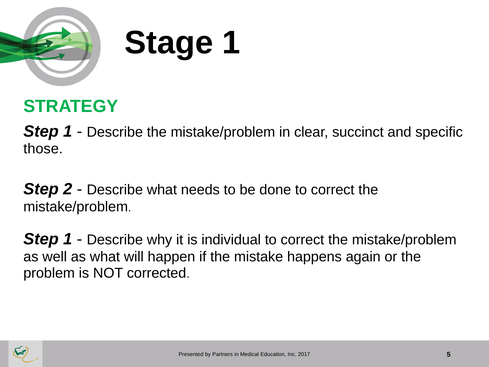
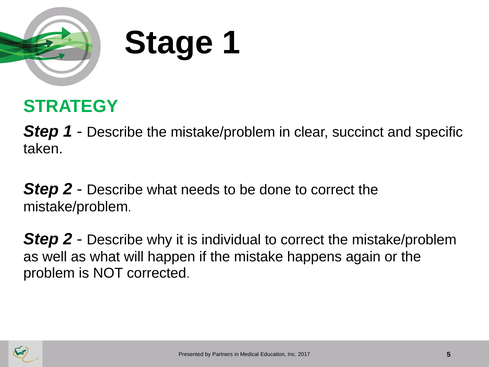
those: those -> taken (43, 149)
1: 1 -> 2 (68, 239)
